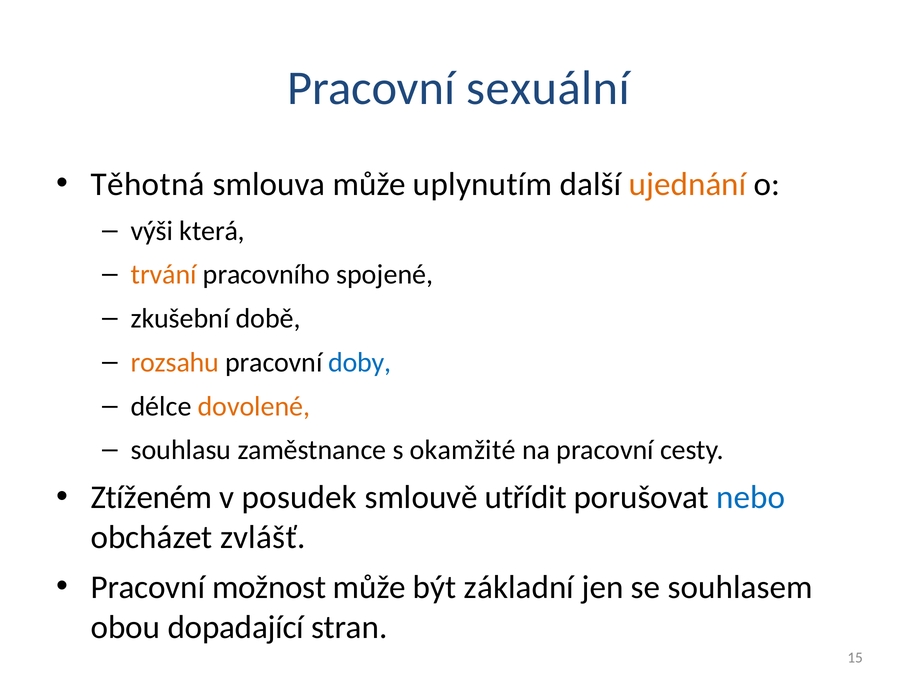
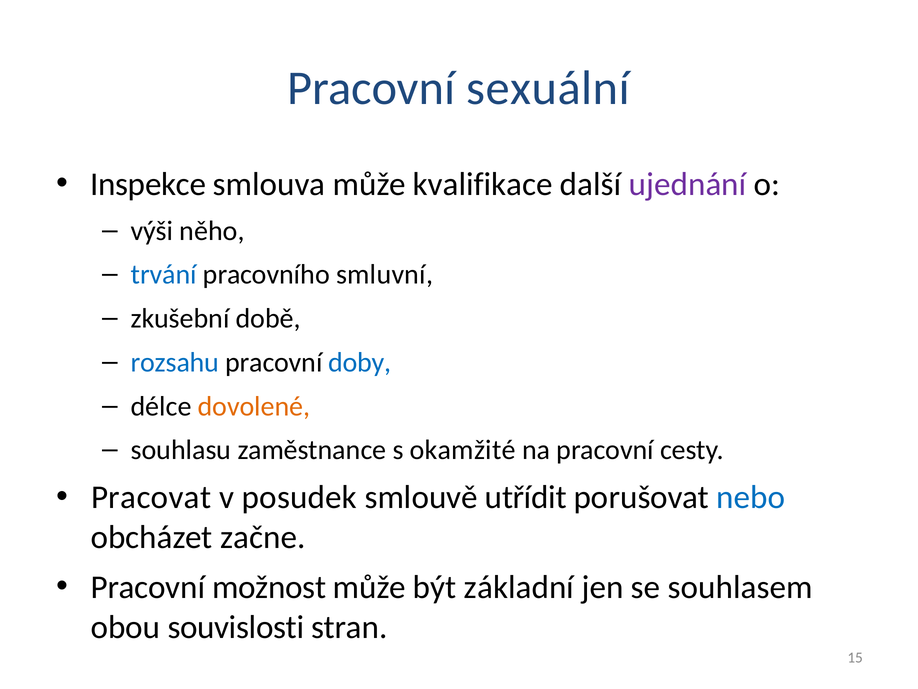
Těhotná: Těhotná -> Inspekce (148, 184)
uplynutím: uplynutím -> kvalifikace (483, 184)
ujednání colour: orange -> purple (688, 184)
která: která -> něho (212, 231)
trvání colour: orange -> blue (164, 275)
spojené: spojené -> smluvní (385, 275)
rozsahu colour: orange -> blue (175, 362)
Ztíženém: Ztíženém -> Pracovat (151, 497)
zvlášť: zvlášť -> začne (263, 537)
dopadající: dopadající -> souvislosti (236, 627)
